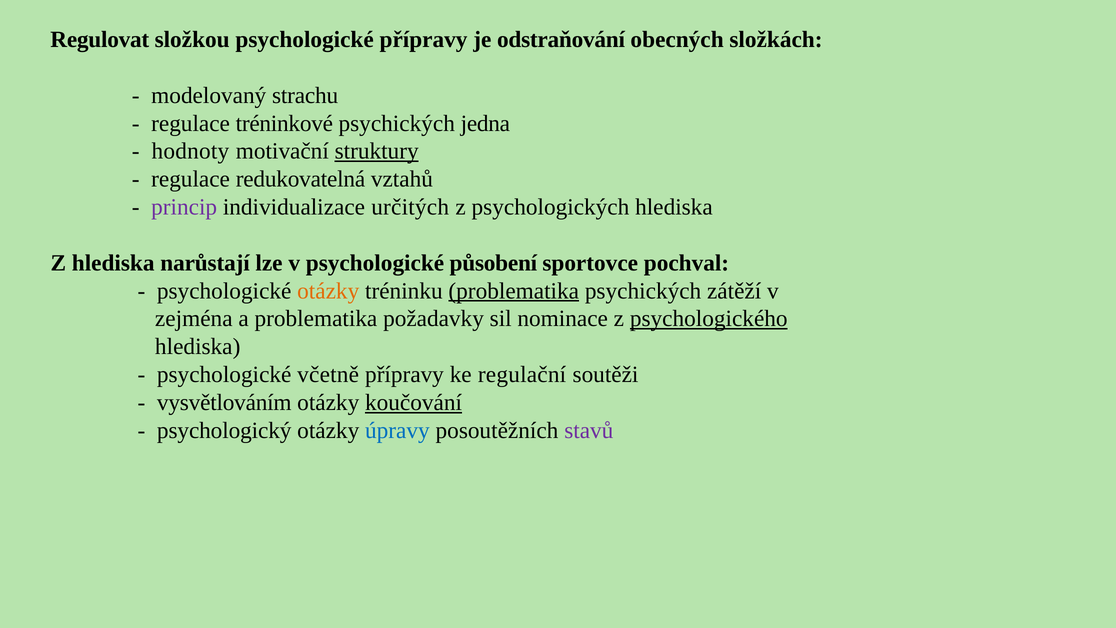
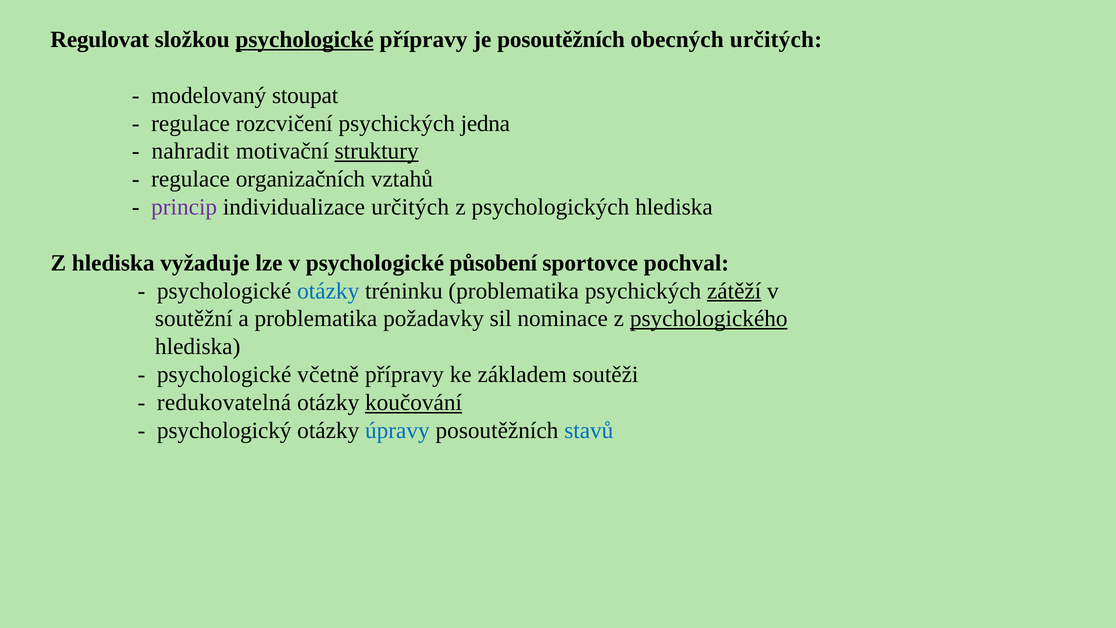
psychologické underline: none -> present (305, 40)
je odstraňování: odstraňování -> posoutěžních (561, 40)
obecných složkách: složkách -> určitých (776, 40)
strachu: strachu -> stoupat (305, 95)
tréninkové: tréninkové -> rozcvičení (284, 123)
hodnoty: hodnoty -> nahradit (190, 151)
redukovatelná: redukovatelná -> organizačních (300, 179)
narůstají: narůstají -> vyžaduje (205, 263)
otázky colour: orange -> blue (328, 291)
problematika underline: present -> none (514, 291)
zátěží underline: none -> present (734, 291)
zejména: zejména -> soutěžní (194, 319)
regulační: regulační -> základem (522, 374)
vysvětlováním: vysvětlováním -> redukovatelná (224, 402)
stavů colour: purple -> blue (589, 430)
